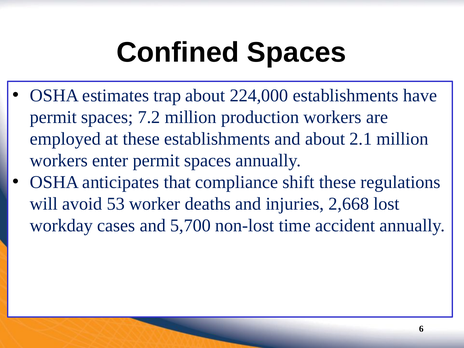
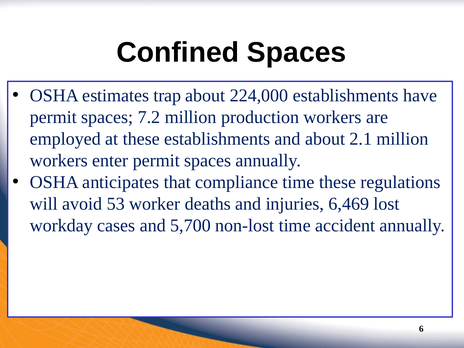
compliance shift: shift -> time (299, 182)
2,668: 2,668 -> 6,469 (349, 204)
